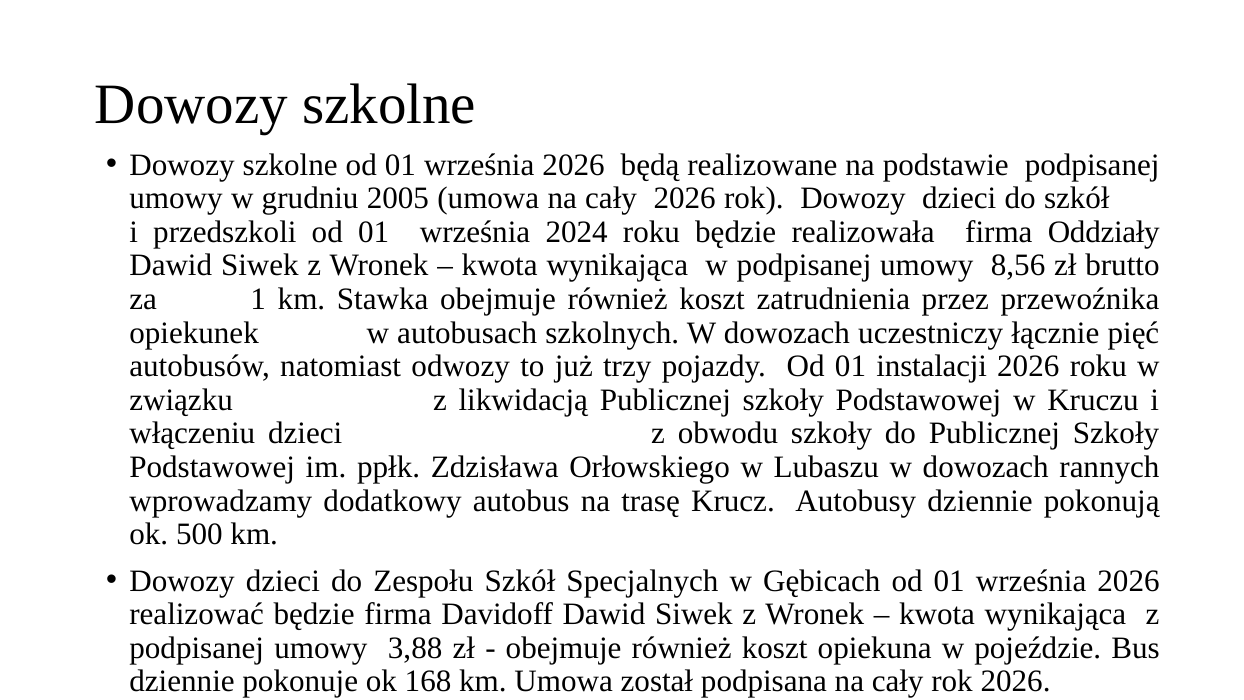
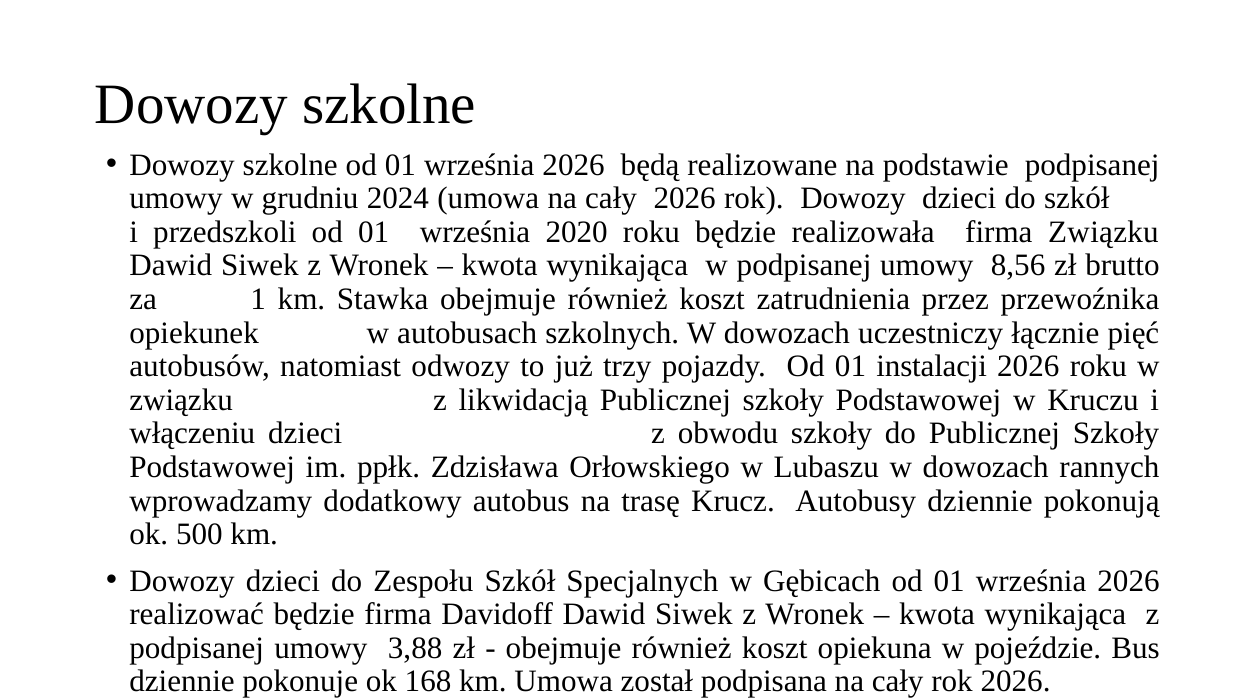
2005: 2005 -> 2024 (398, 198)
2024: 2024 -> 2020 (577, 232)
firma Oddziały: Oddziały -> Związku (1103, 232)
